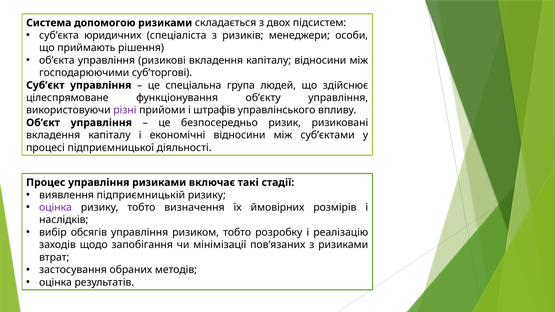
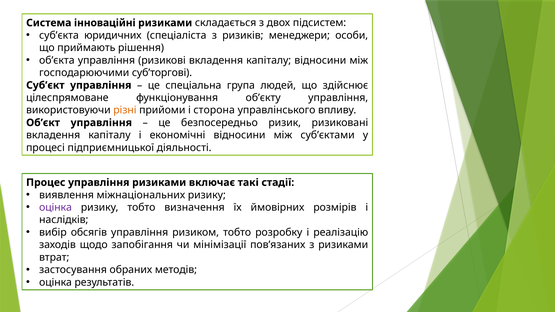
допомогою: допомогою -> інноваційні (105, 23)
різні colour: purple -> orange (125, 110)
штрафів: штрафів -> сторона (214, 110)
підприємницькій: підприємницькій -> міжнаціональних (141, 195)
